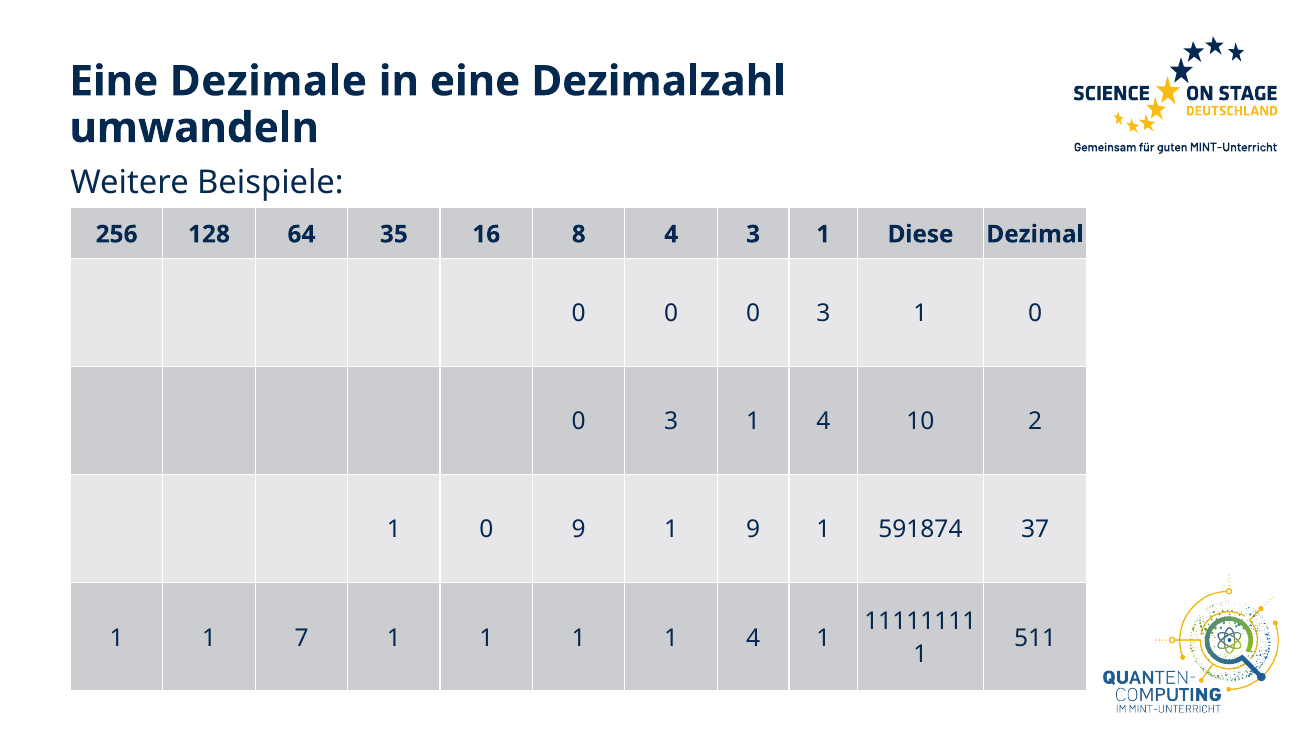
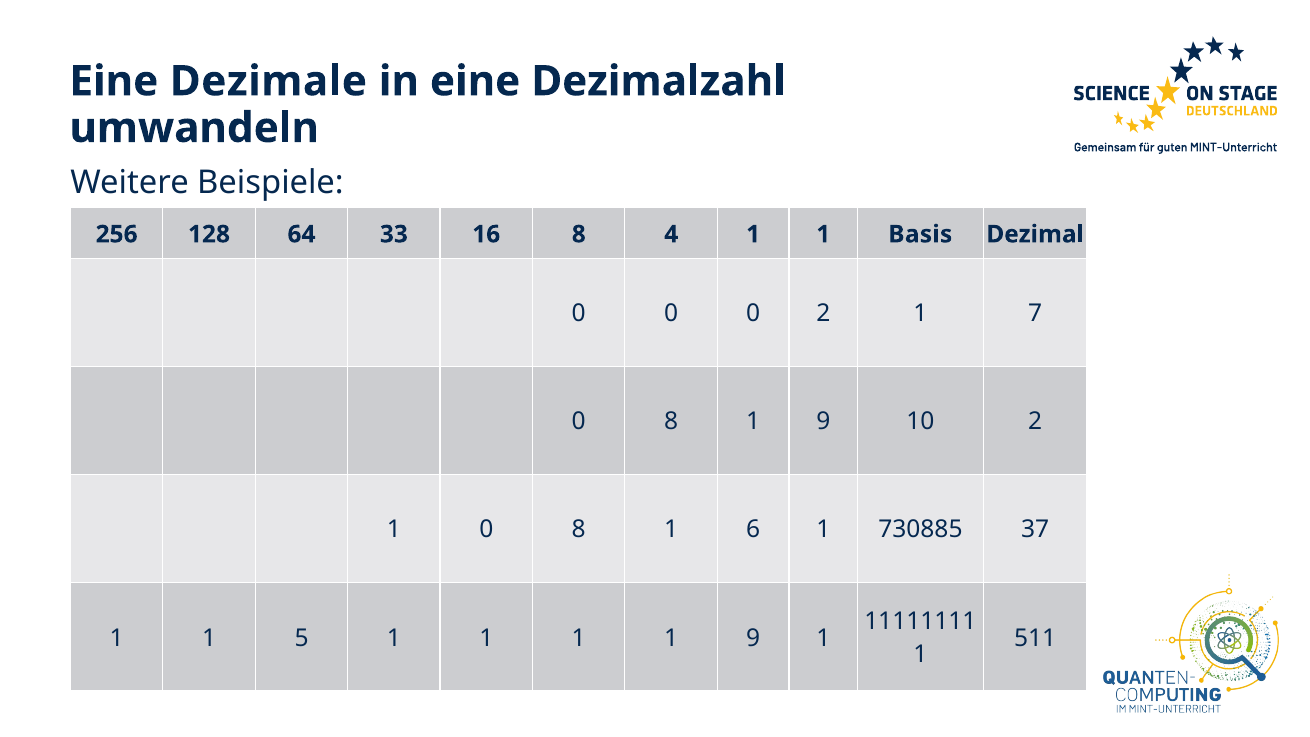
35: 35 -> 33 (394, 234)
4 3: 3 -> 1 (753, 234)
Diese: Diese -> Basis (920, 234)
0 0 0 3: 3 -> 2 (823, 314)
0: 0 -> 7 (1035, 314)
3: 3 -> 8 (671, 422)
4: 4 -> 9 (823, 422)
1 0 9: 9 -> 8 (579, 530)
1 9: 9 -> 6 (753, 530)
591874: 591874 -> 730885 (920, 530)
7: 7 -> 5 (302, 638)
1 1 4: 4 -> 9 (753, 638)
